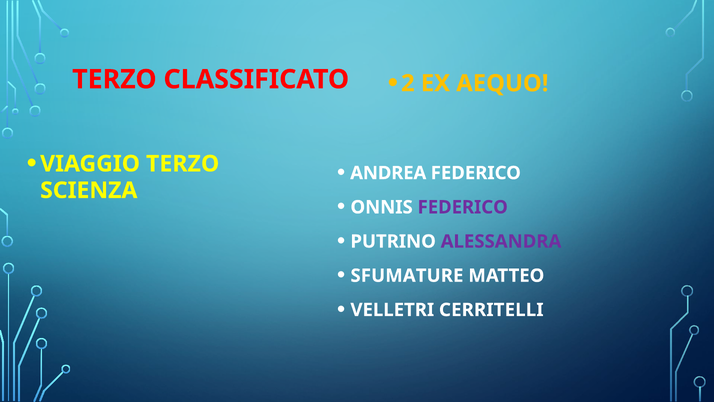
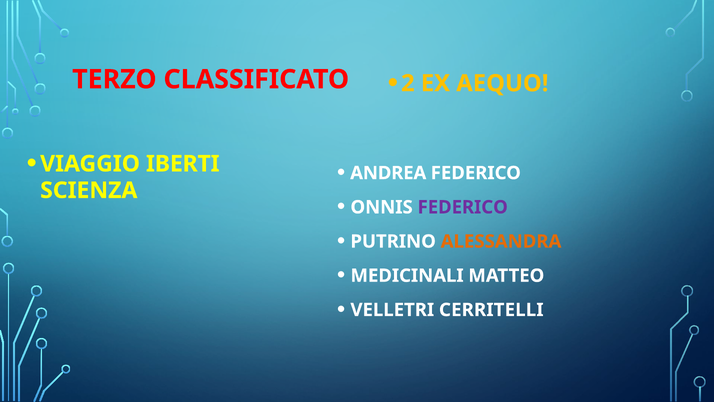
VIAGGIO TERZO: TERZO -> IBERTI (183, 164)
ALESSANDRA colour: purple -> orange (501, 241)
SFUMATURE: SFUMATURE -> MEDICINALI (407, 275)
